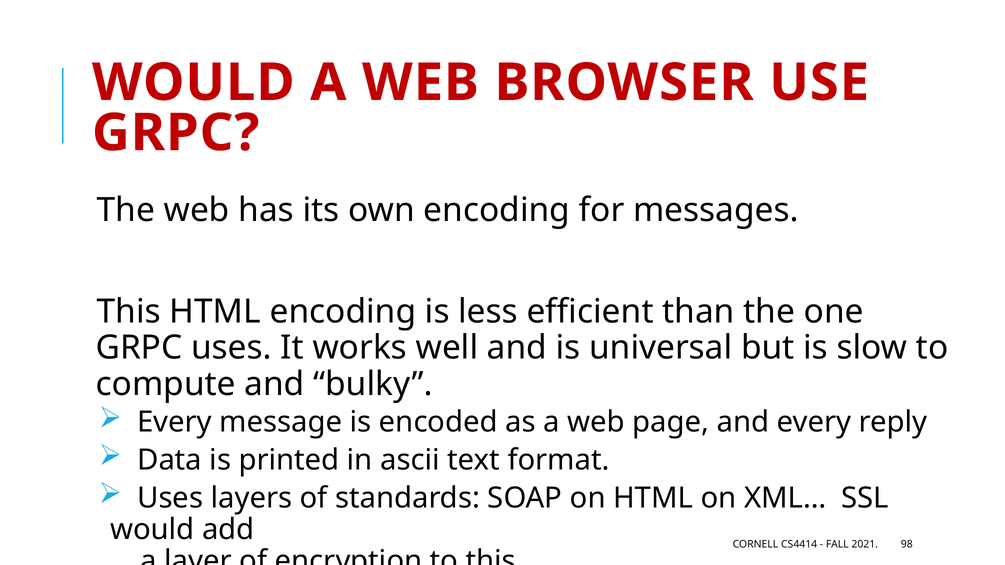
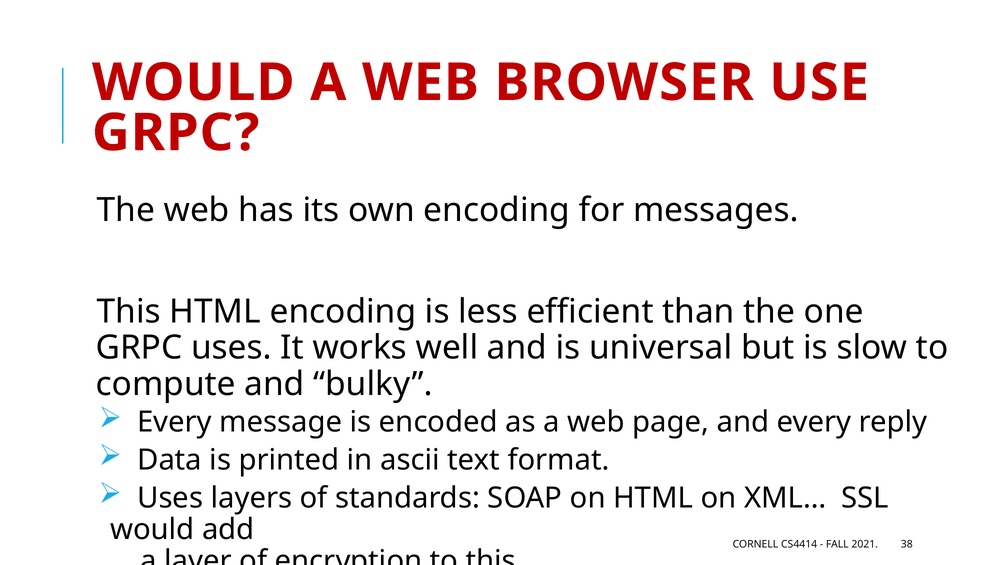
98: 98 -> 38 (907, 545)
